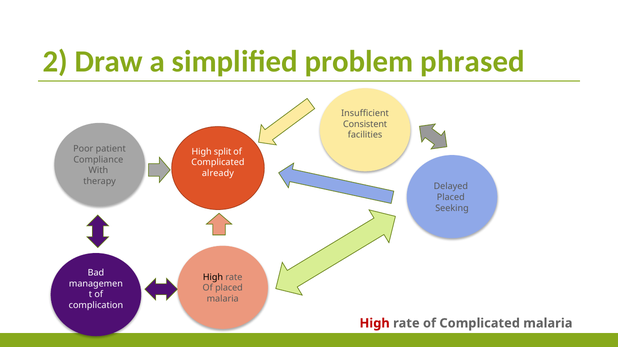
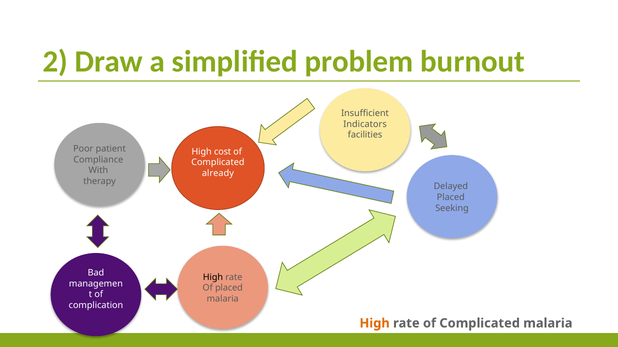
phrased: phrased -> burnout (473, 62)
Consistent: Consistent -> Indicators (365, 124)
split: split -> cost (223, 152)
High colour: red -> orange (375, 324)
